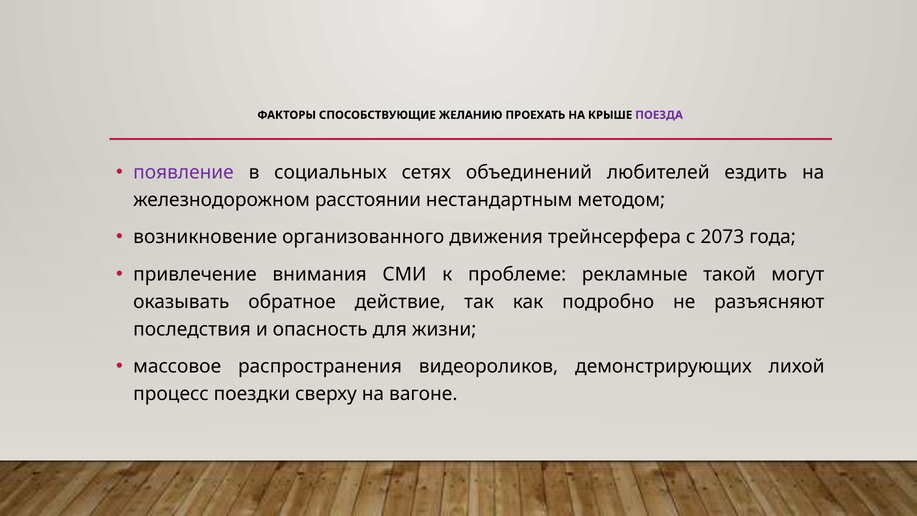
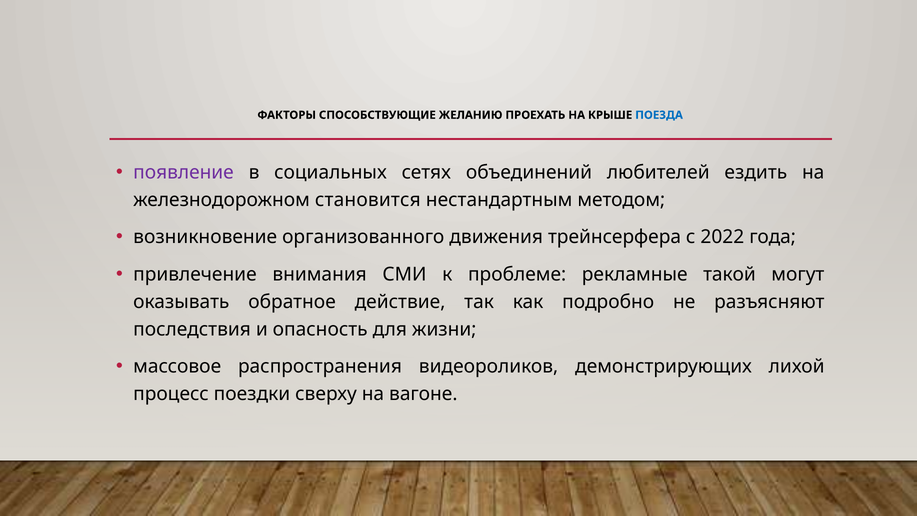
ПОЕЗДА colour: purple -> blue (659, 115)
расстоянии: расстоянии -> становится (368, 200)
2073: 2073 -> 2022 (722, 237)
